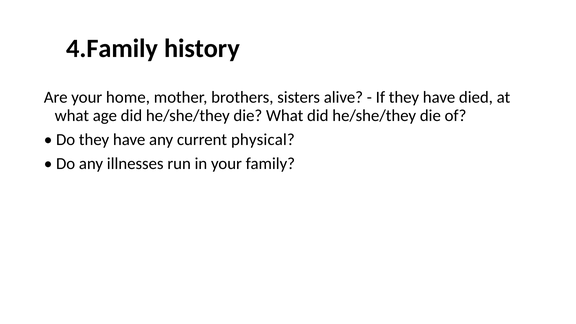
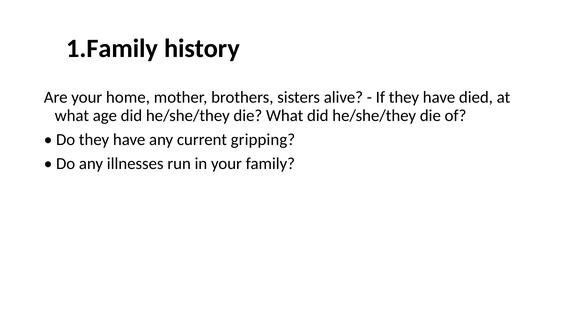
4.Family: 4.Family -> 1.Family (112, 48)
physical: physical -> gripping (263, 140)
